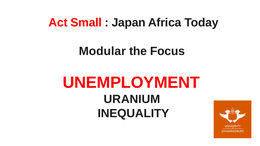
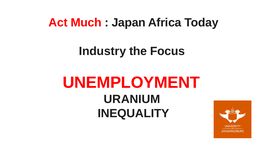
Small: Small -> Much (86, 23)
Modular: Modular -> Industry (102, 51)
